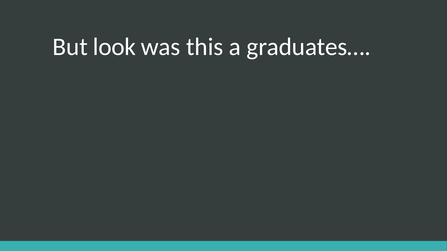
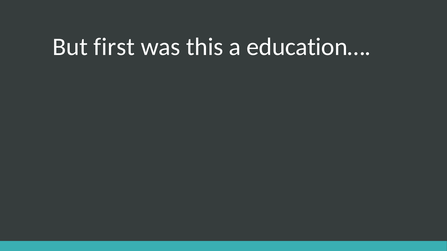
look: look -> first (114, 47)
graduates…: graduates… -> education… (309, 47)
